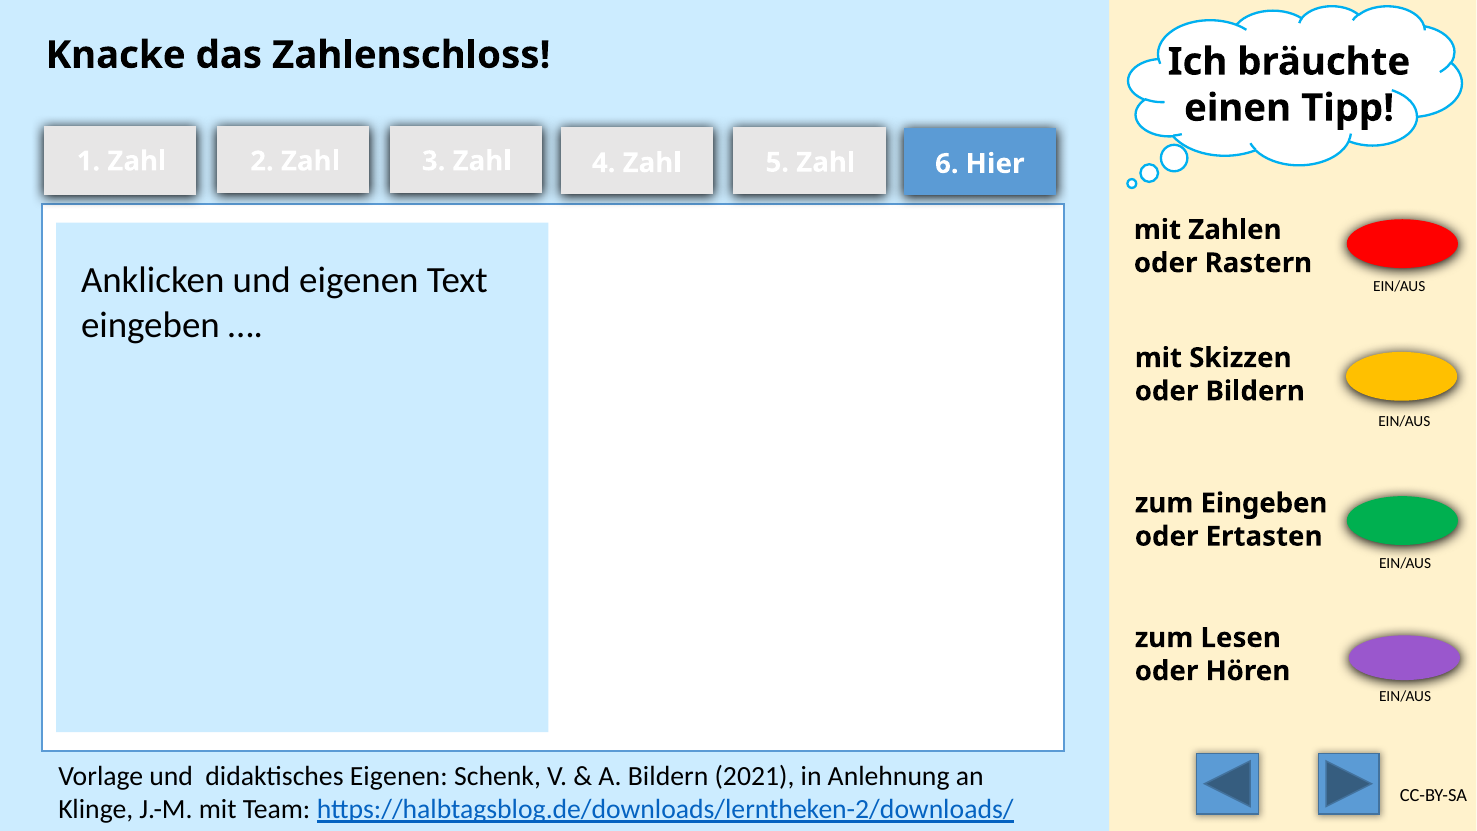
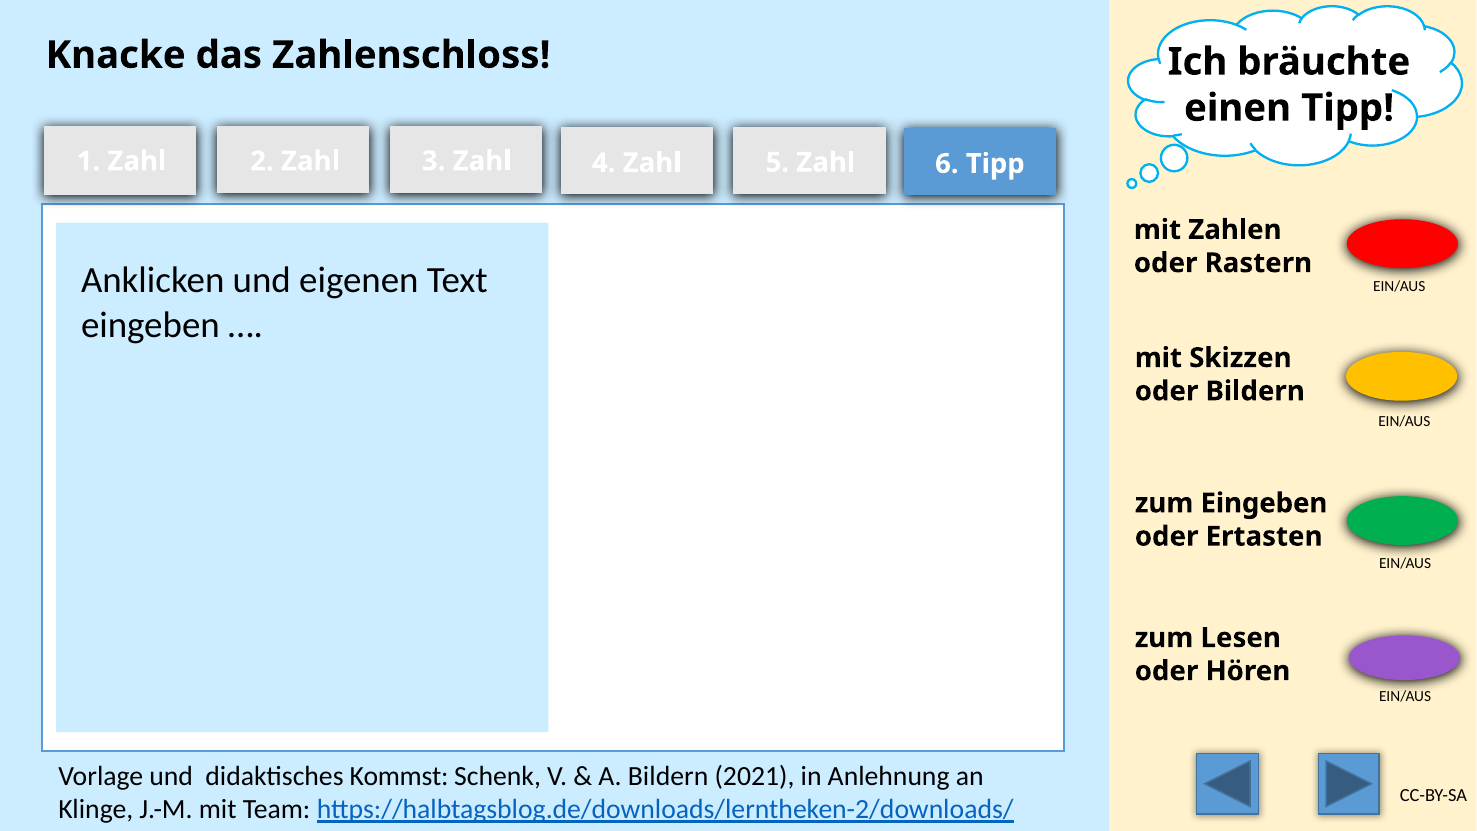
6 Hier: Hier -> Tipp (995, 164)
didaktisches Eigenen: Eigenen -> Kommst (399, 776)
